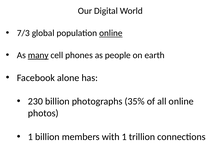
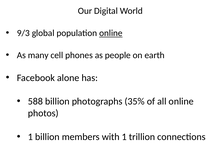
7/3: 7/3 -> 9/3 (23, 33)
many underline: present -> none (38, 55)
230: 230 -> 588 (35, 101)
